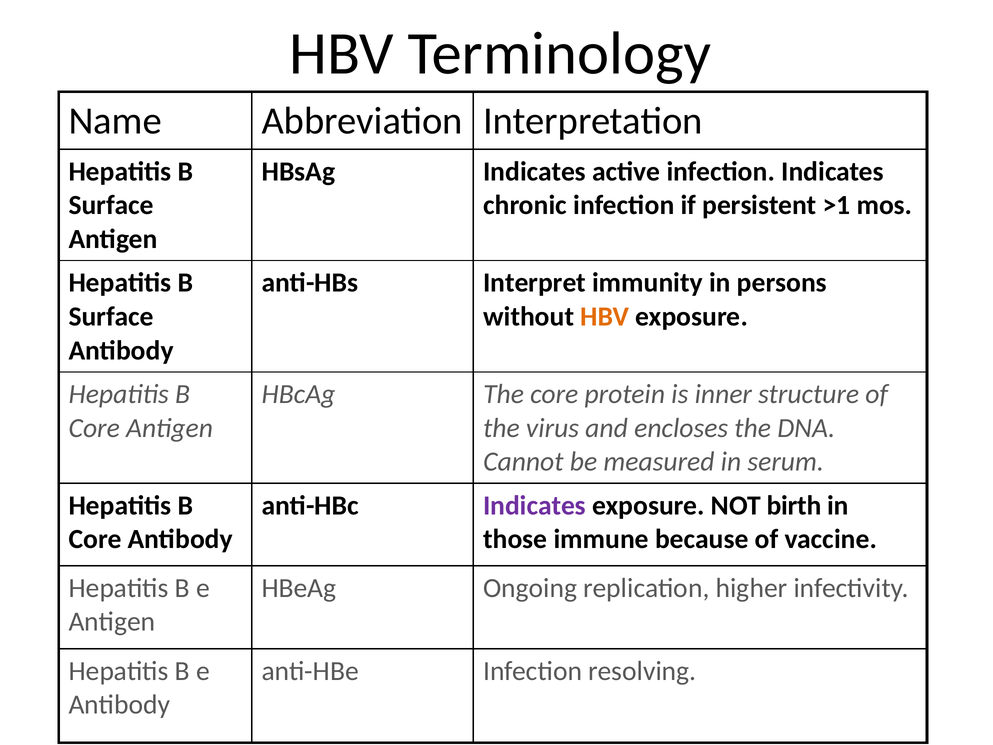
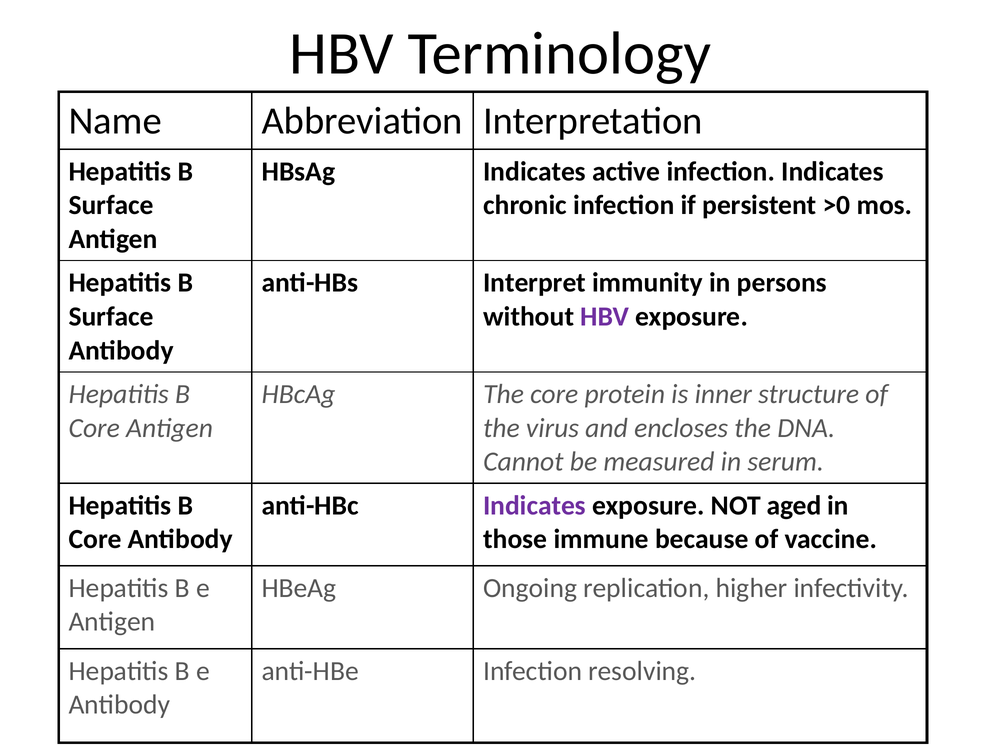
>1: >1 -> >0 (836, 205)
HBV colour: orange -> purple (605, 317)
birth: birth -> aged (794, 505)
